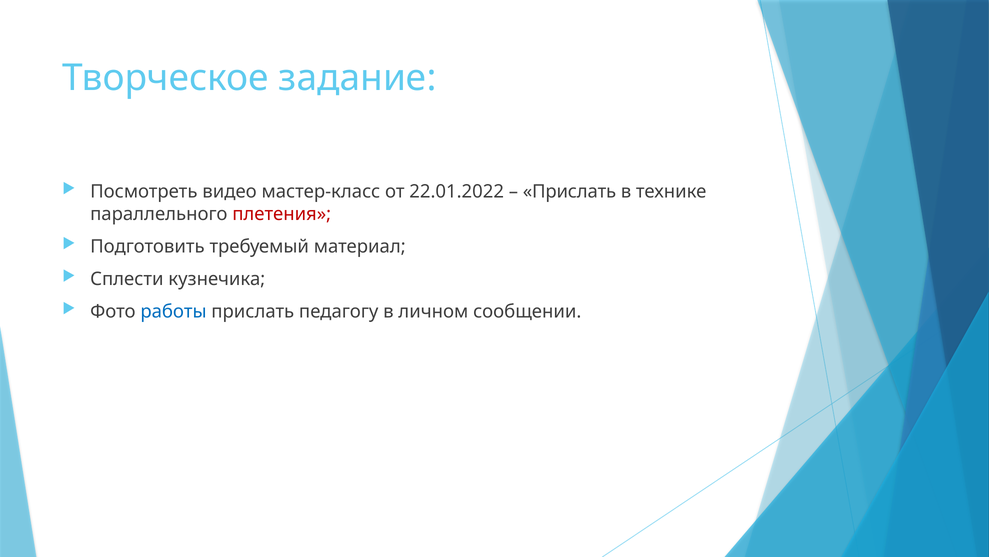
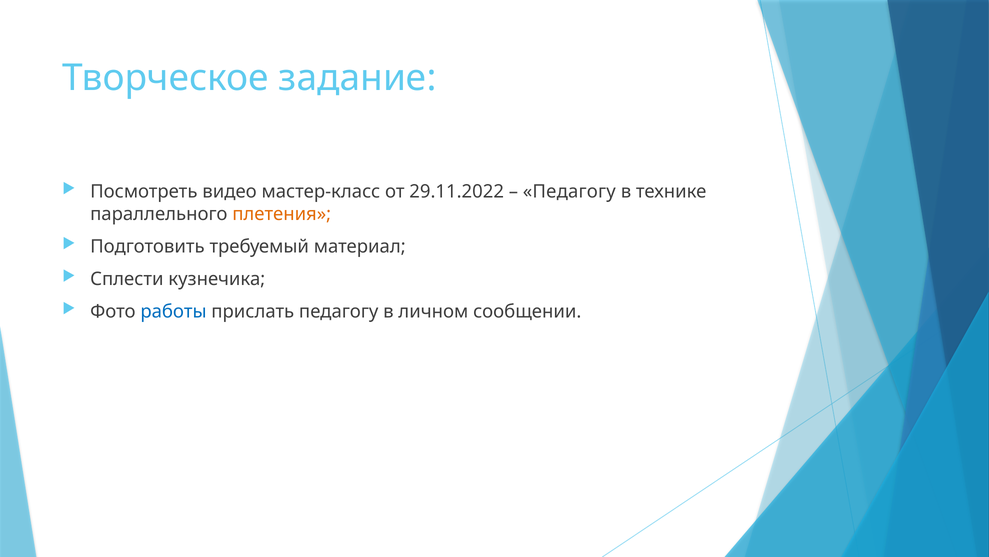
22.01.2022: 22.01.2022 -> 29.11.2022 (457, 191)
Прислать: Прислать -> Педагогу (569, 191)
плетения colour: red -> orange (282, 214)
